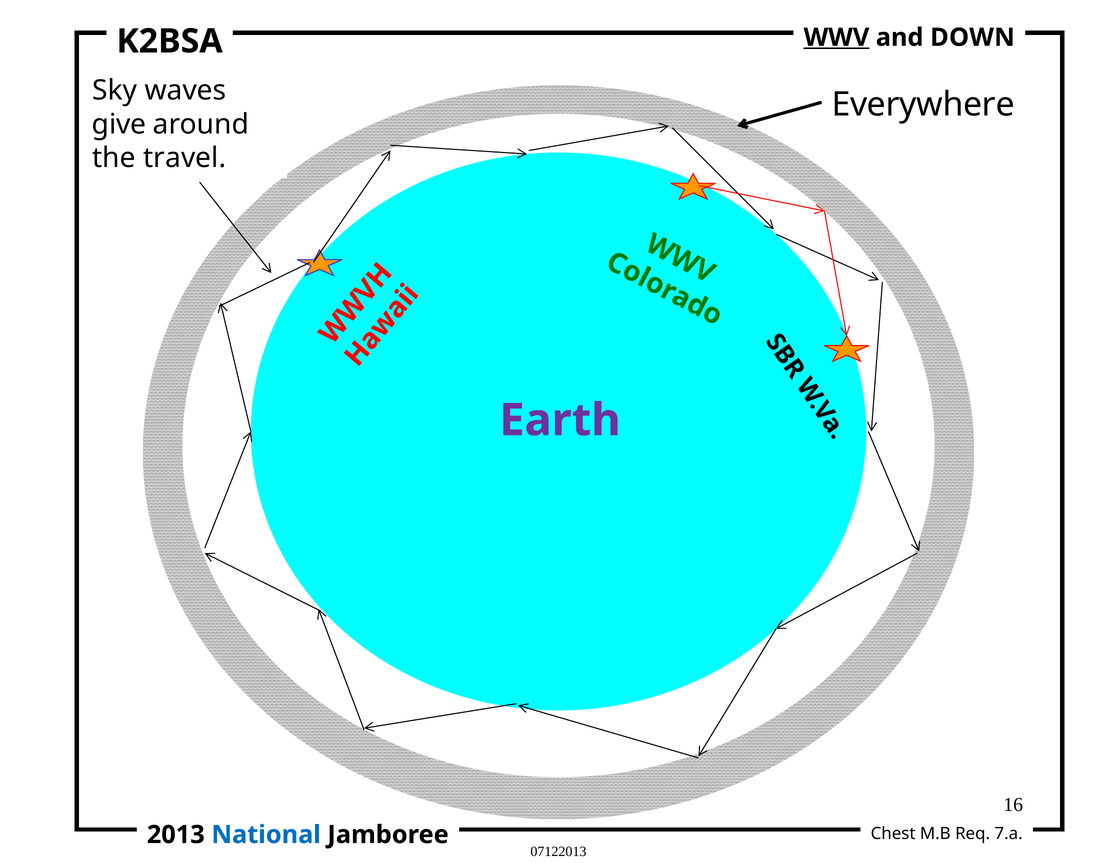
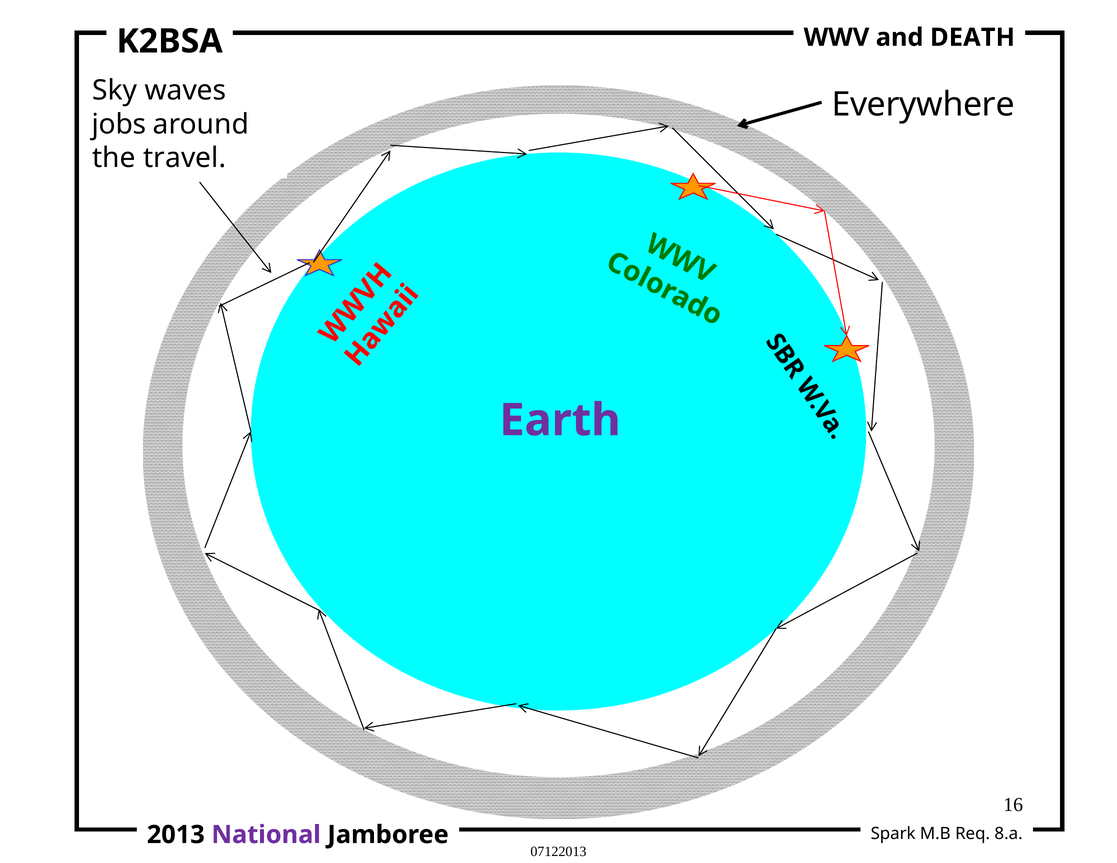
WWV underline: present -> none (836, 37)
DOWN: DOWN -> DEATH (973, 37)
give: give -> jobs (119, 124)
National colour: blue -> purple (266, 835)
Chest: Chest -> Spark (893, 834)
7.a: 7.a -> 8.a (1009, 834)
